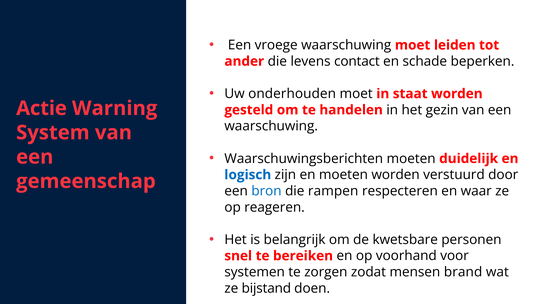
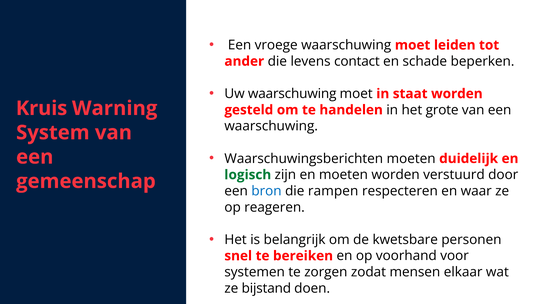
Uw onderhouden: onderhouden -> waarschuwing (292, 94)
Actie: Actie -> Kruis (42, 108)
gezin: gezin -> grote (442, 110)
logisch colour: blue -> green (248, 175)
brand: brand -> elkaar (463, 272)
